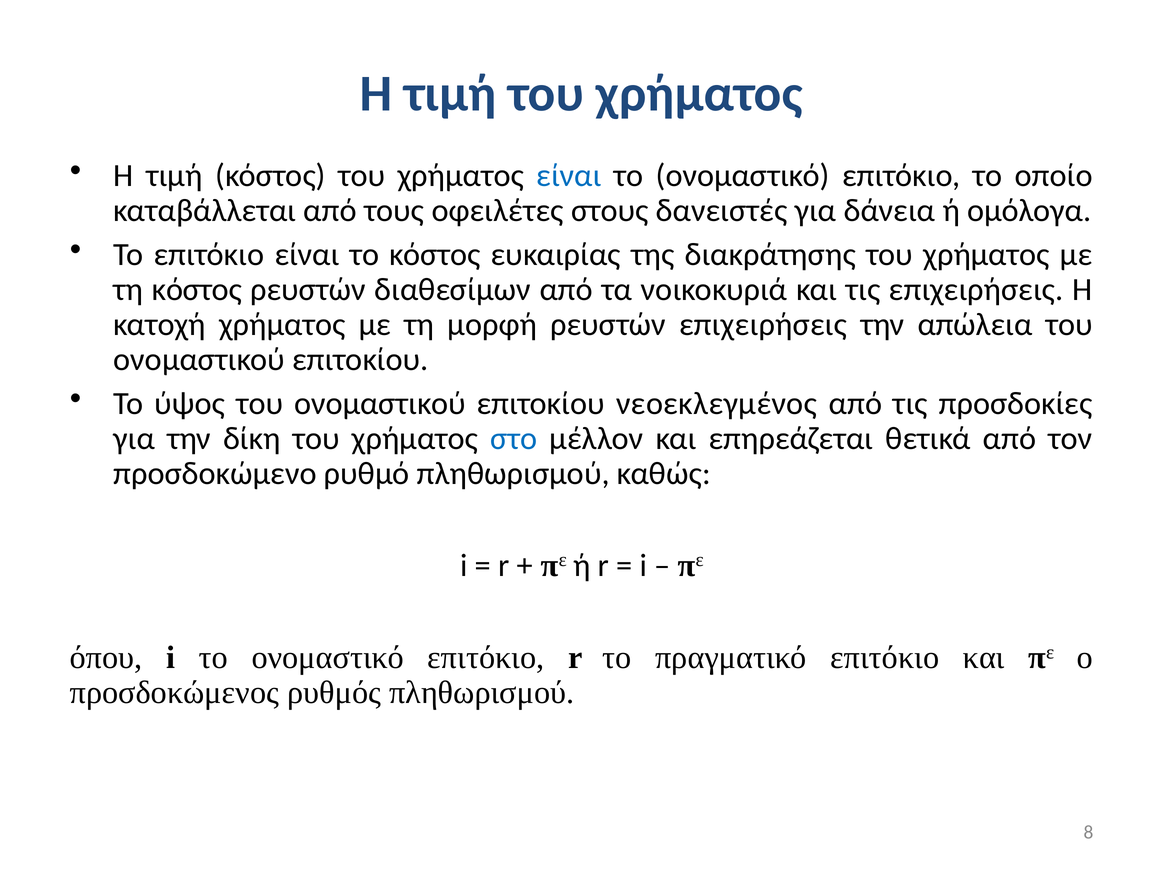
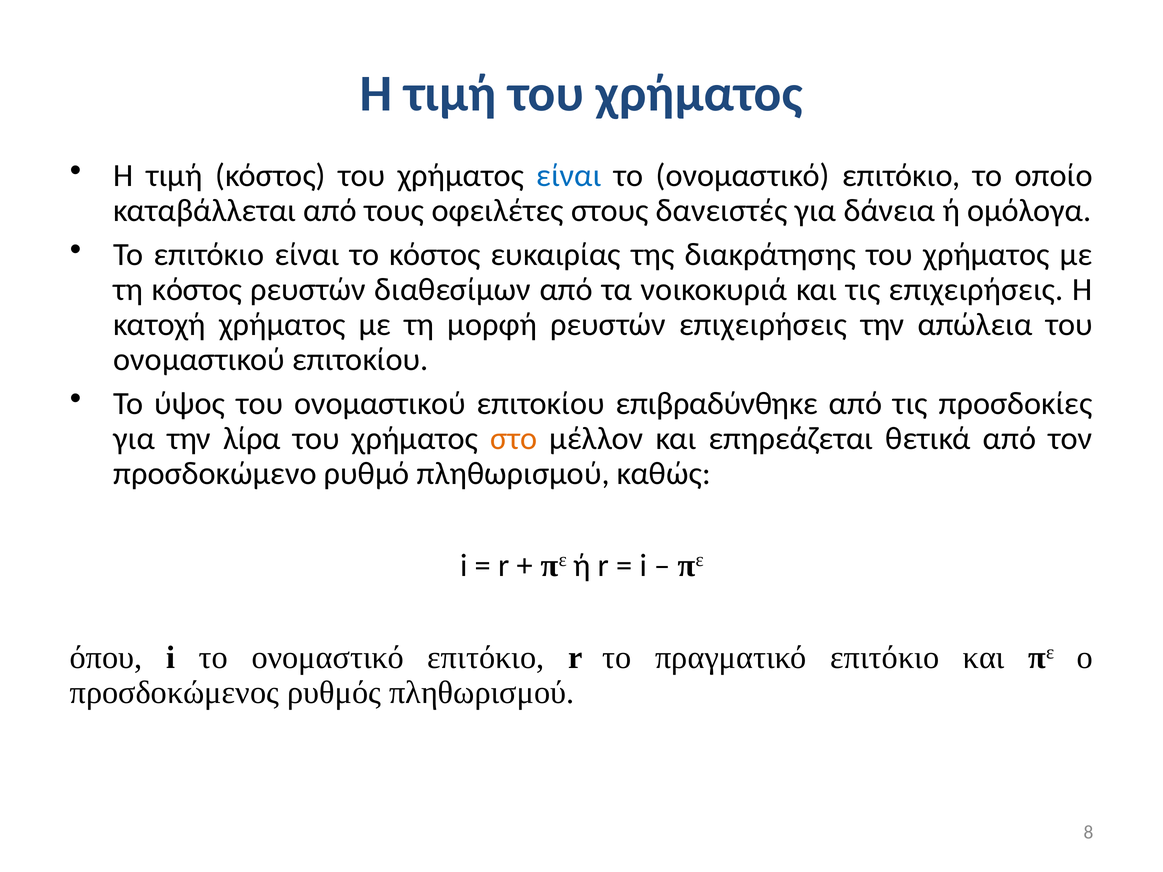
νεοεκλεγμένος: νεοεκλεγμένος -> επιβραδύνθηκε (717, 404)
δίκη: δίκη -> λίρα (252, 439)
στο colour: blue -> orange (514, 439)
